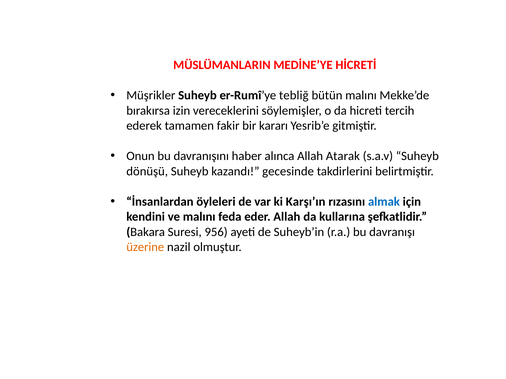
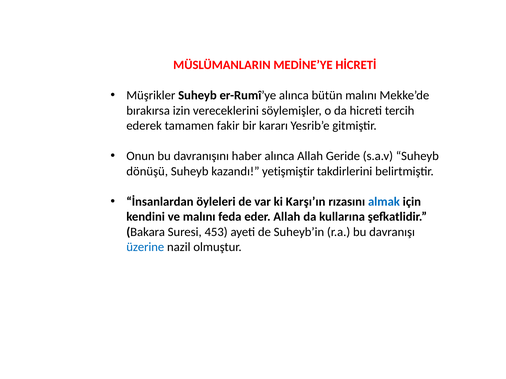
er-Rumî’ye tebliğ: tebliğ -> alınca (294, 96)
Atarak: Atarak -> Geride (343, 156)
gecesinde: gecesinde -> yetişmiştir (288, 171)
956: 956 -> 453 (216, 232)
üzerine colour: orange -> blue (145, 247)
